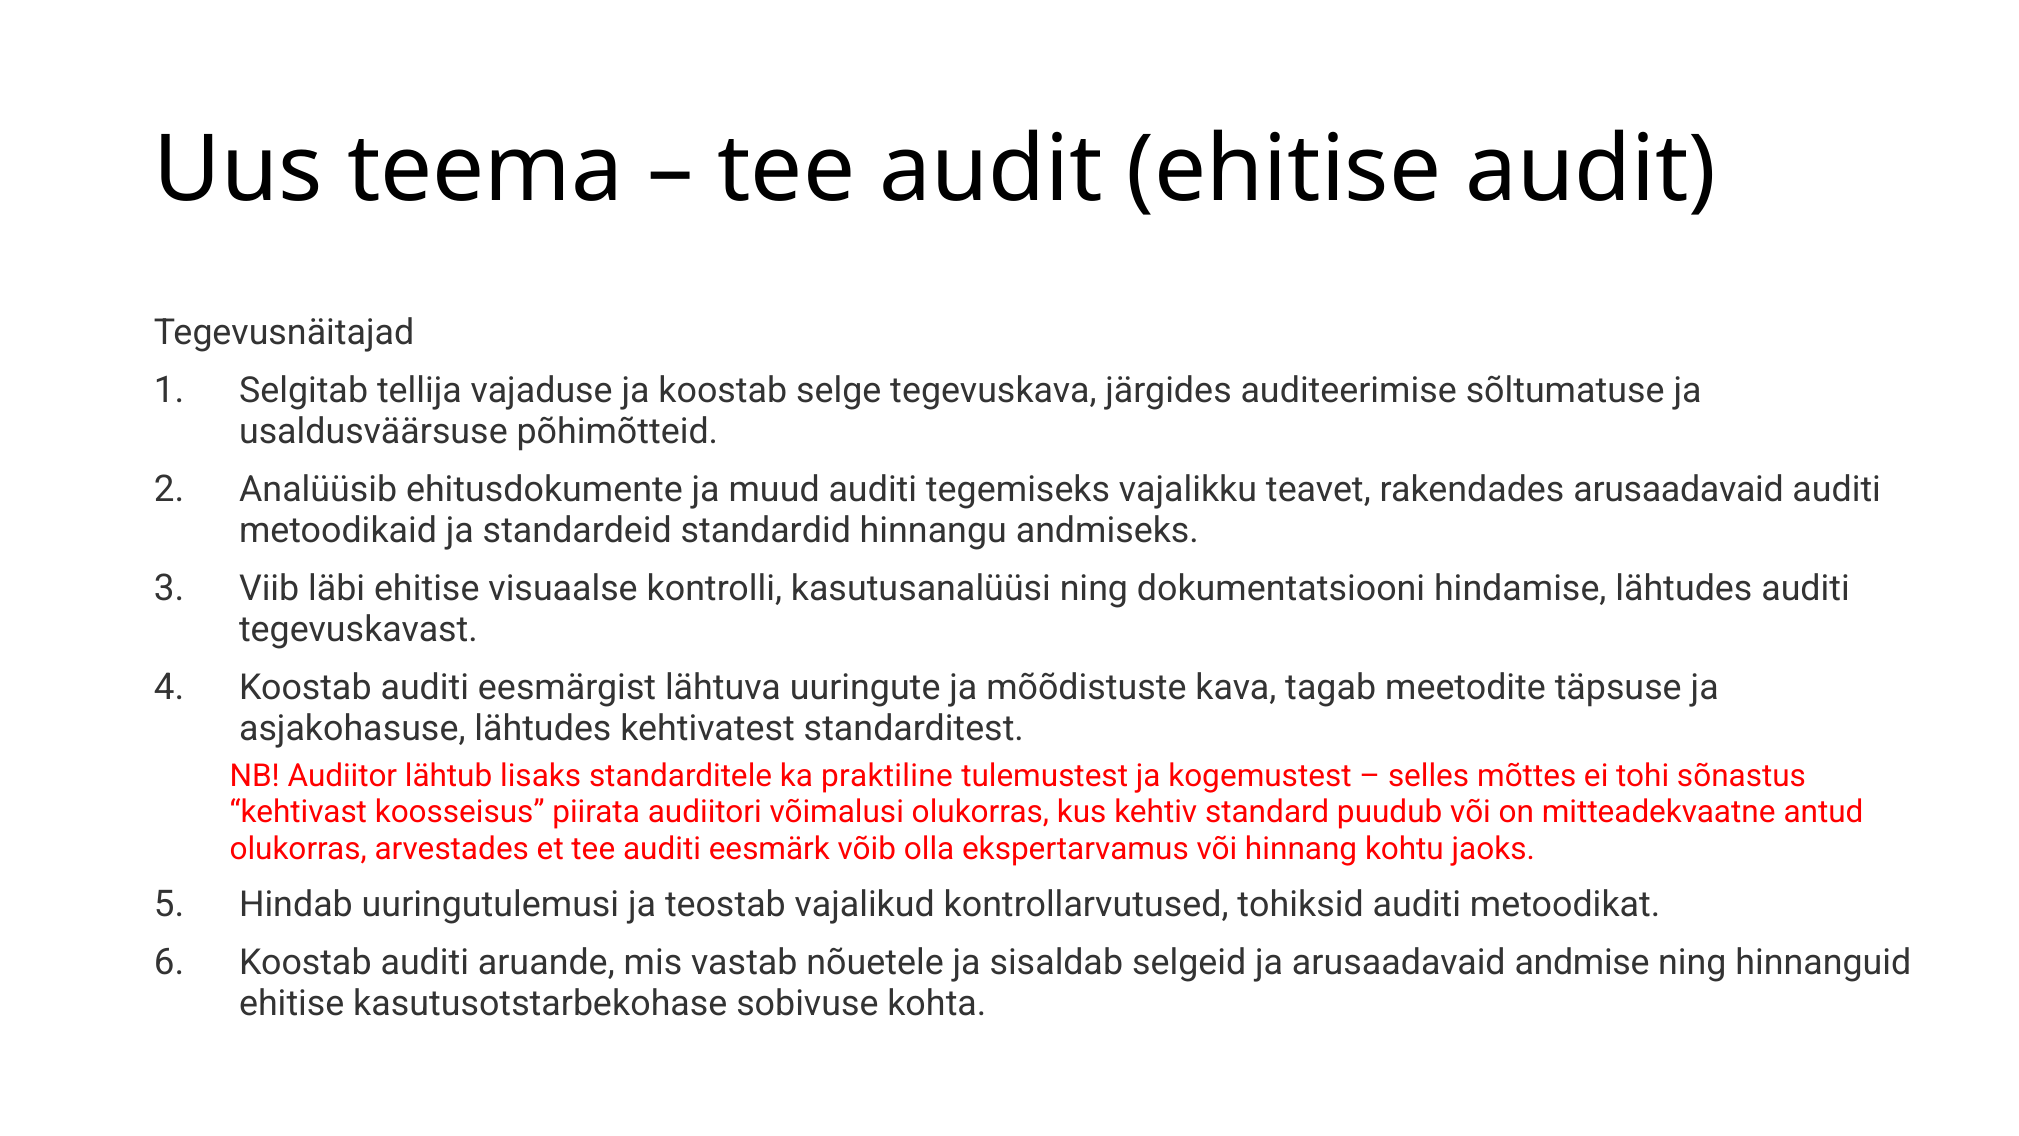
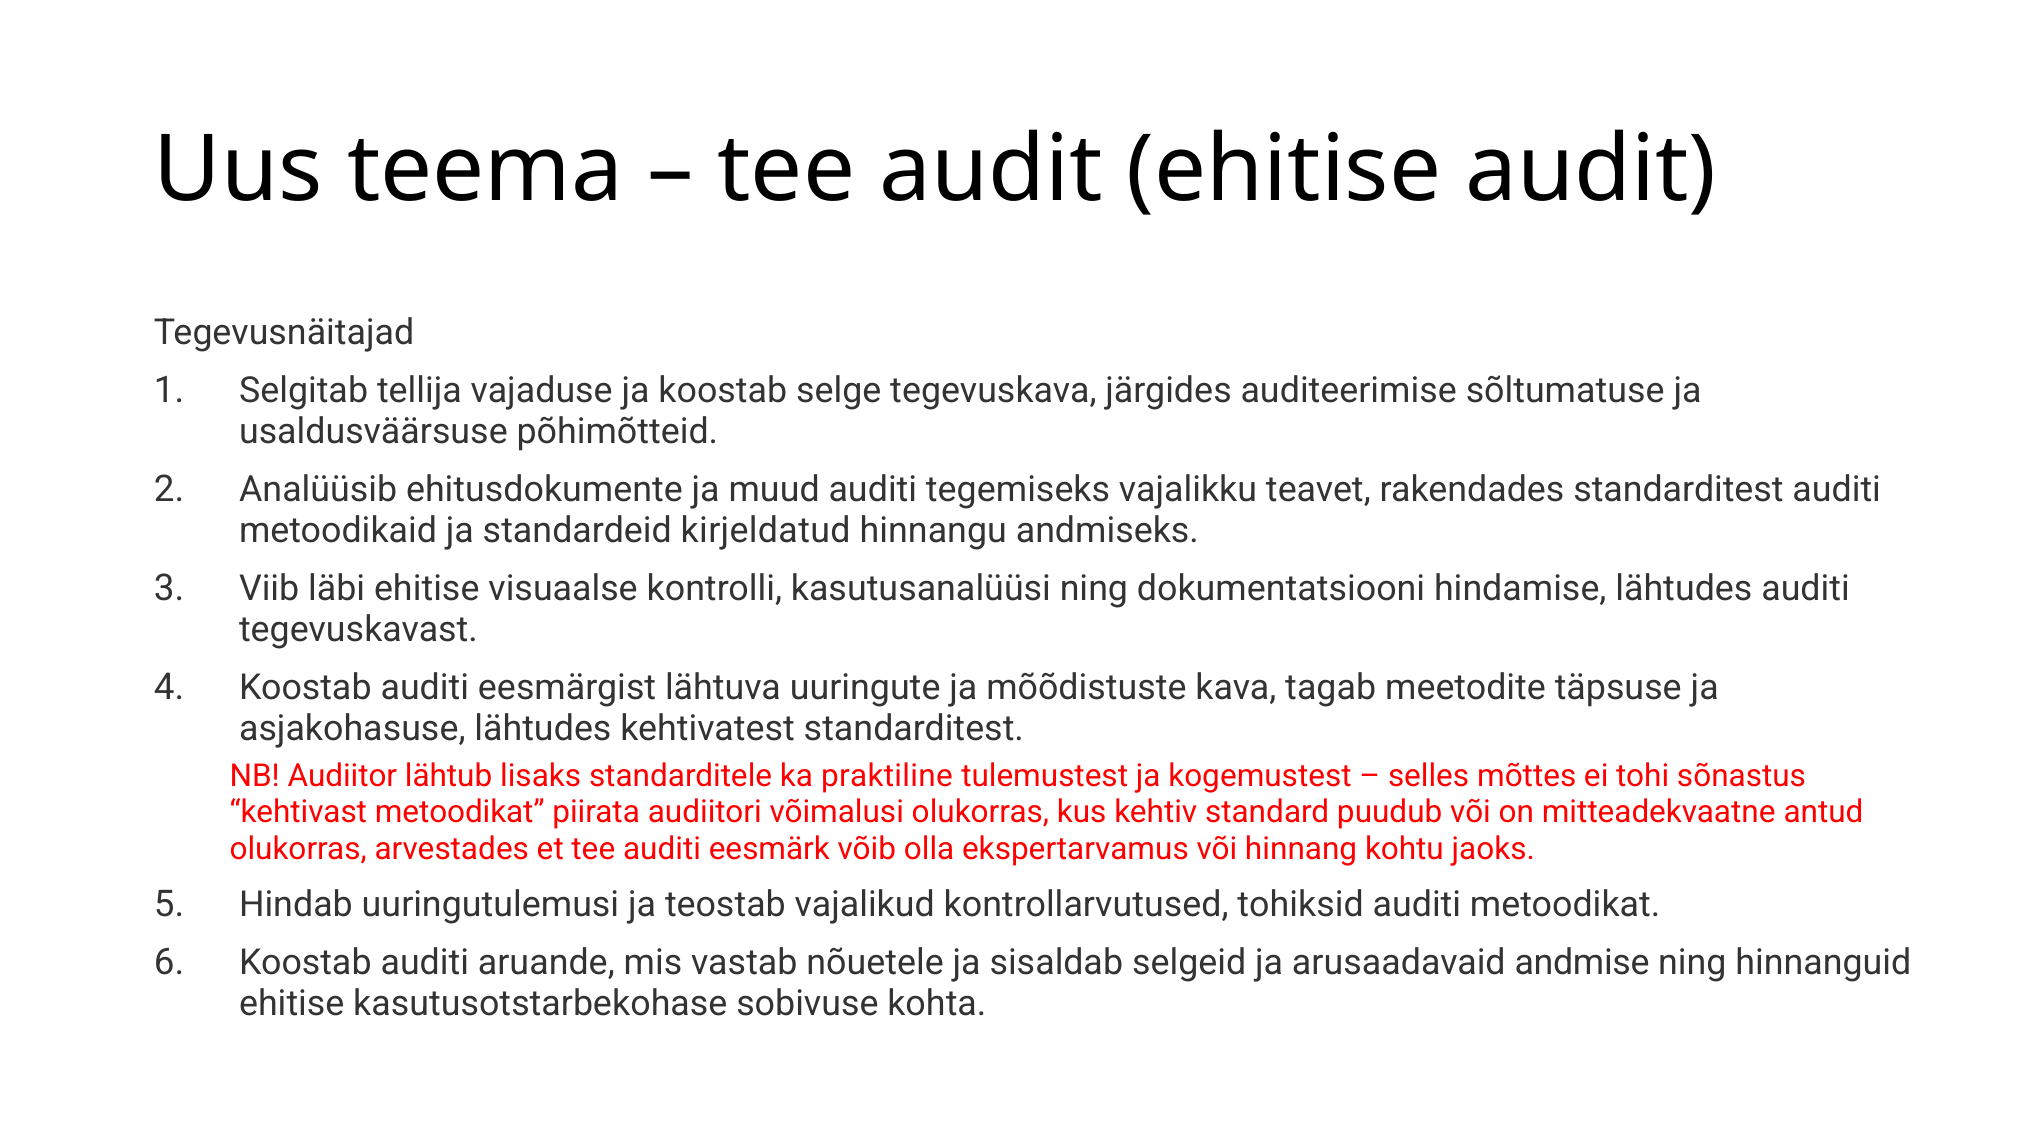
rakendades arusaadavaid: arusaadavaid -> standarditest (1678, 489)
standardid: standardid -> kirjeldatud (766, 531)
kehtivast koosseisus: koosseisus -> metoodikat (460, 812)
